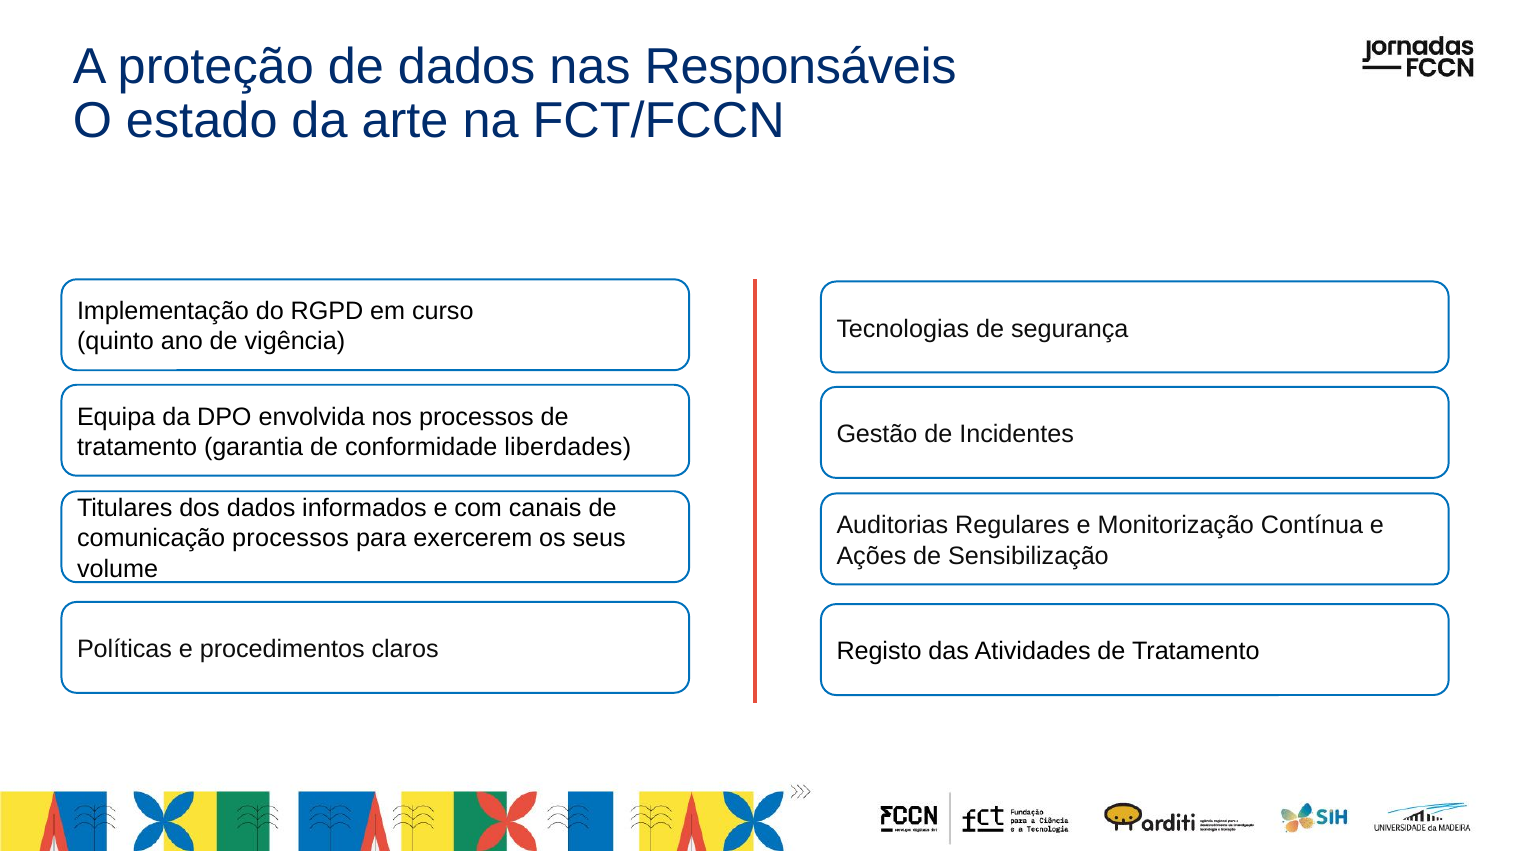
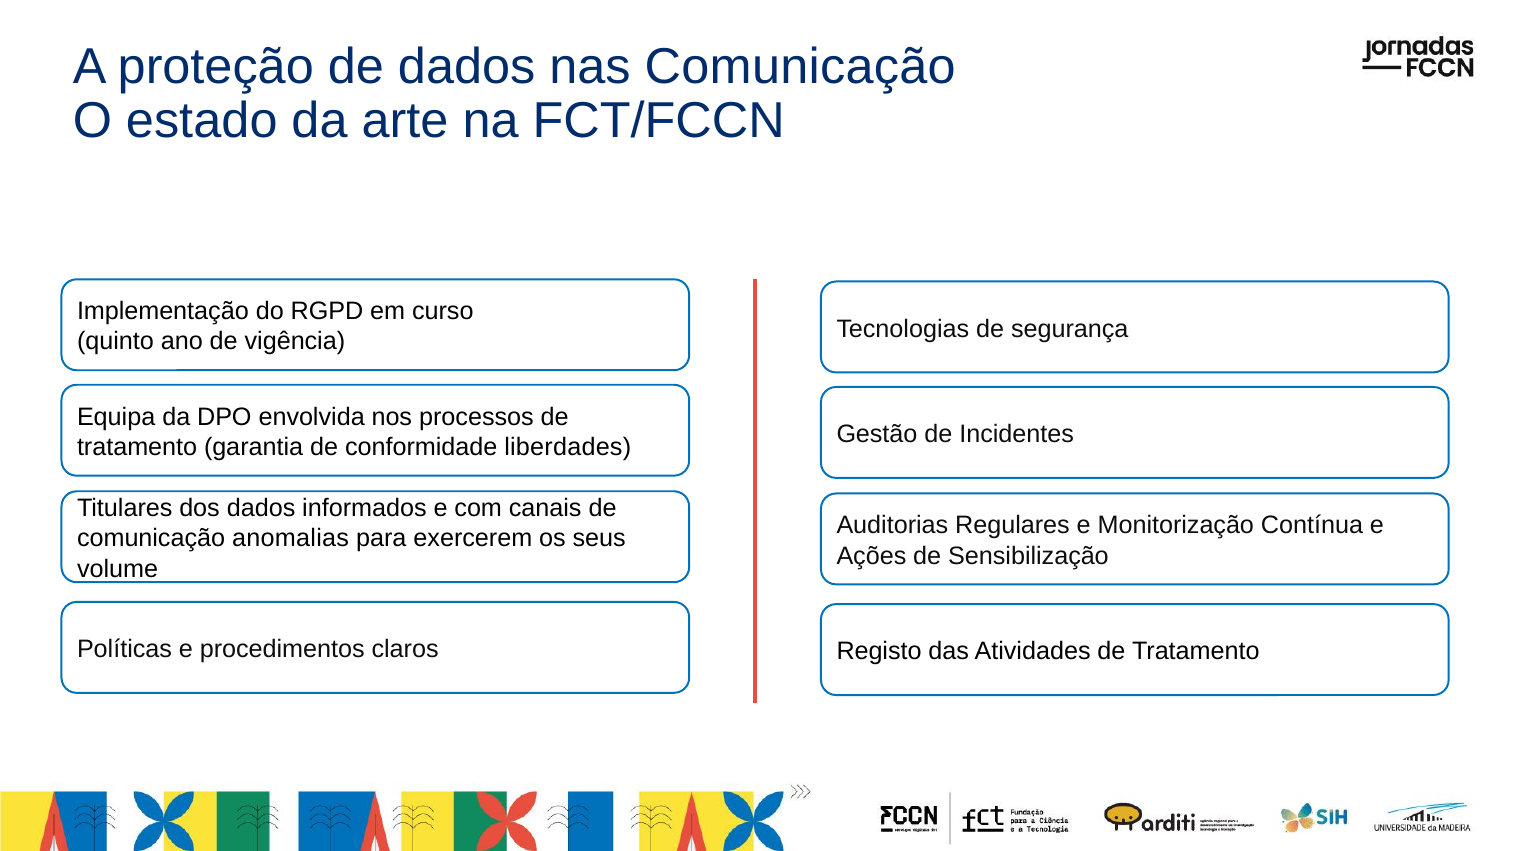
nas Responsáveis: Responsáveis -> Comunicação (800, 67)
comunicação processos: processos -> anomalias (291, 539)
